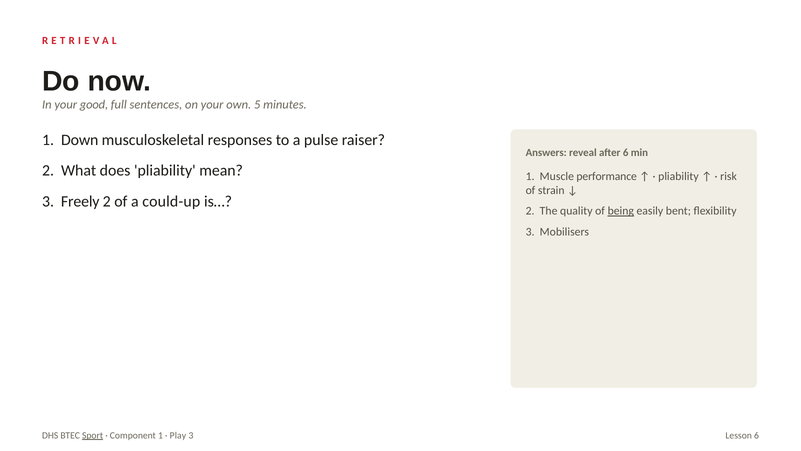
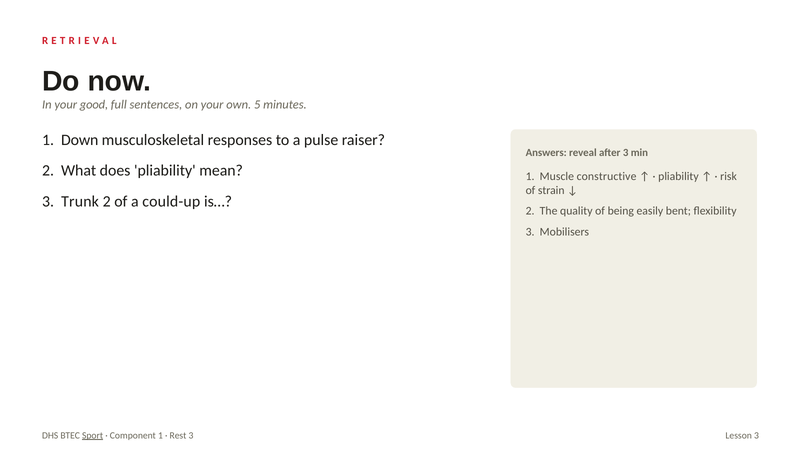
after 6: 6 -> 3 (626, 152)
performance: performance -> constructive (607, 176)
Freely: Freely -> Trunk (80, 201)
being underline: present -> none (621, 211)
Play: Play -> Rest (178, 435)
Lesson 6: 6 -> 3 (756, 435)
